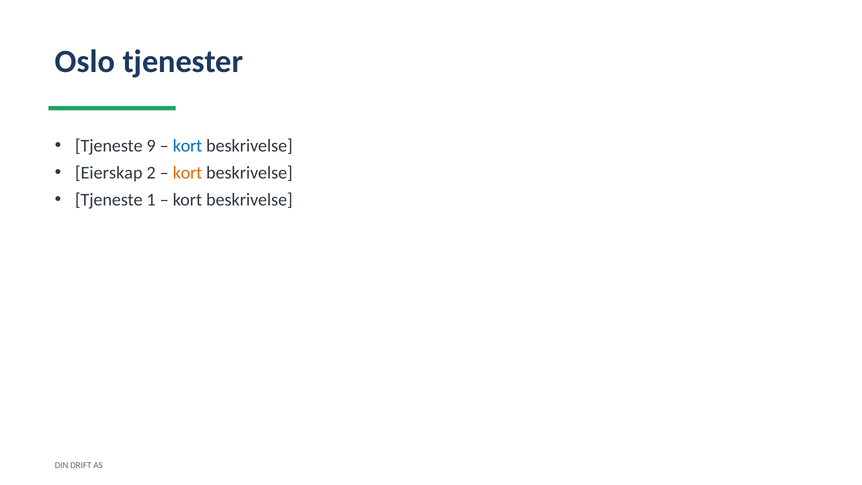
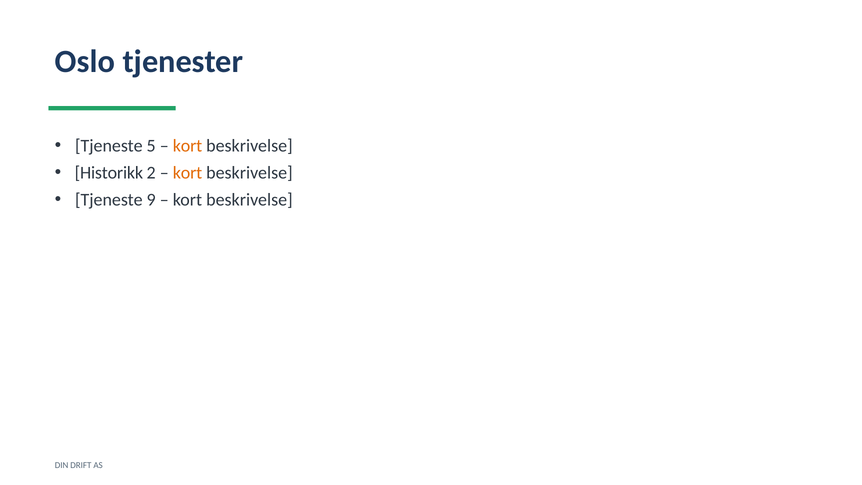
9: 9 -> 5 (151, 146)
kort colour: blue -> orange (188, 146)
Eierskap: Eierskap -> Historikk (109, 173)
1: 1 -> 9 (151, 200)
